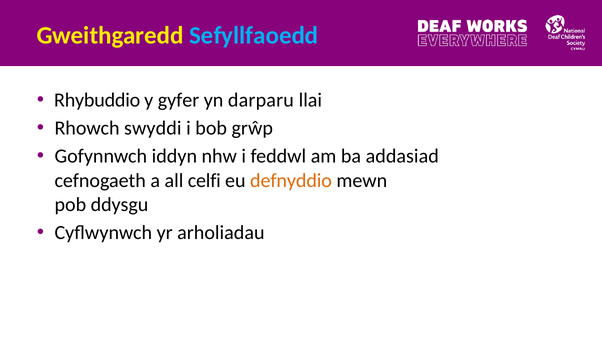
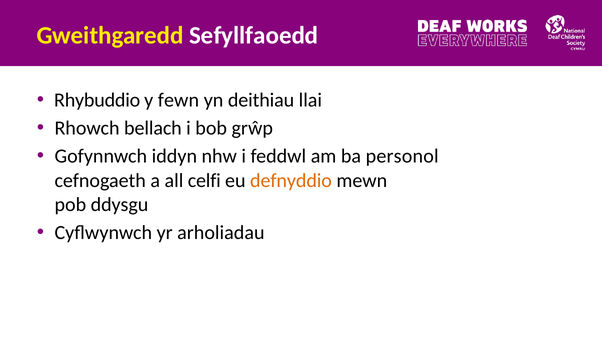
Sefyllfaoedd colour: light blue -> white (254, 35)
gyfer: gyfer -> fewn (178, 100)
darparu: darparu -> deithiau (261, 100)
swyddi: swyddi -> bellach (153, 129)
addasiad: addasiad -> personol (402, 157)
